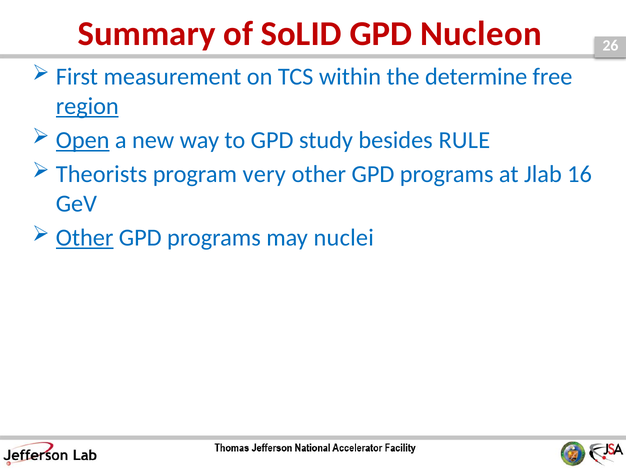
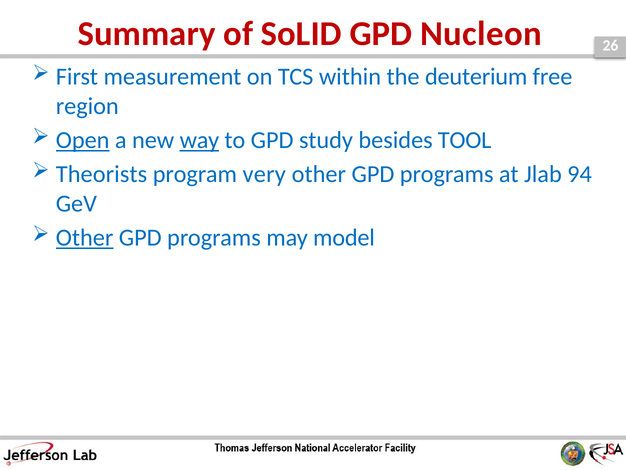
determine: determine -> deuterium (476, 77)
region underline: present -> none (87, 106)
way underline: none -> present (199, 140)
RULE: RULE -> TOOL (465, 140)
16: 16 -> 94 (580, 174)
nuclei: nuclei -> model (344, 238)
